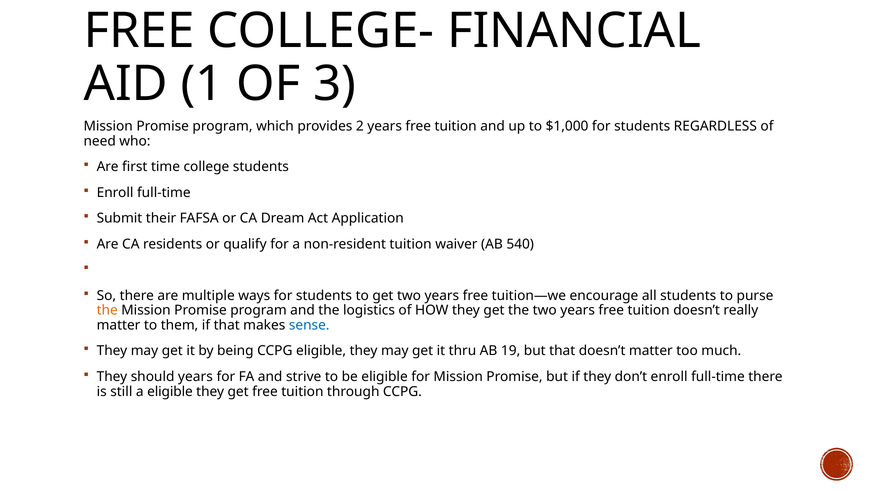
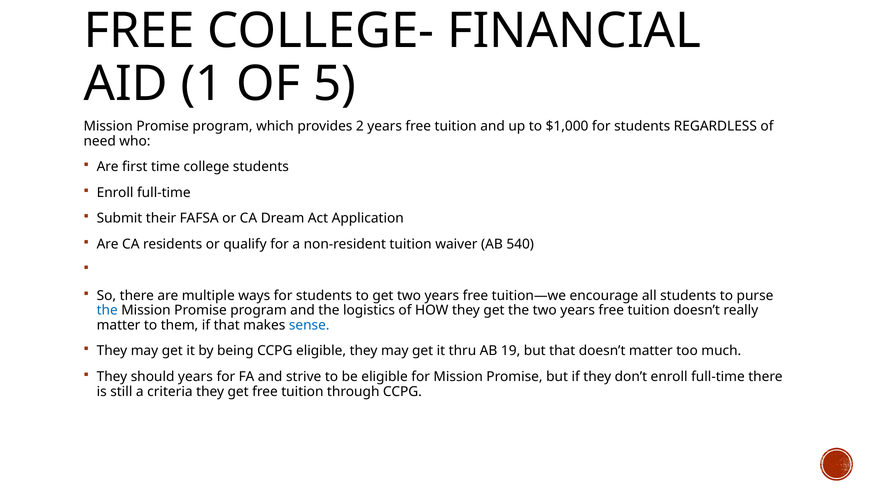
3: 3 -> 5 (335, 84)
the colour: orange -> blue (107, 311)
a eligible: eligible -> criteria (170, 392)
